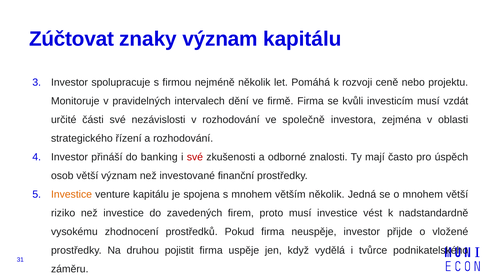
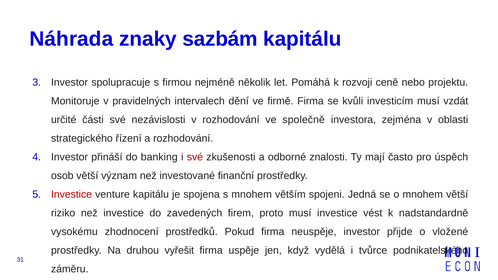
Zúčtovat: Zúčtovat -> Náhrada (71, 39)
znaky význam: význam -> sazbám (220, 39)
Investice colour: orange -> red (72, 194)
větším několik: několik -> spojeni (327, 194)
pojistit: pojistit -> vyřešit (179, 250)
